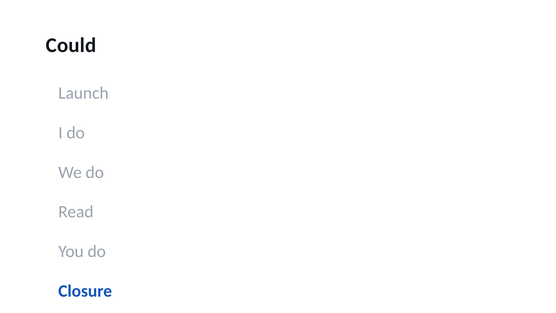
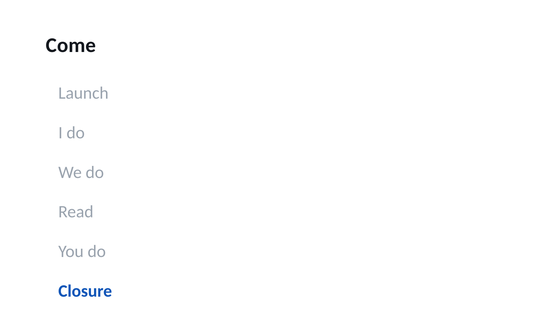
Could: Could -> Come (71, 45)
